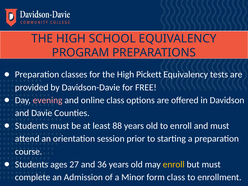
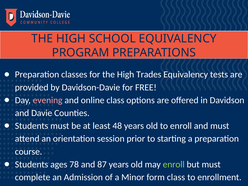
Pickett: Pickett -> Trades (149, 75)
88: 88 -> 48 (117, 126)
27: 27 -> 78 (74, 164)
36: 36 -> 87 (102, 164)
enroll colour: yellow -> light green (174, 164)
